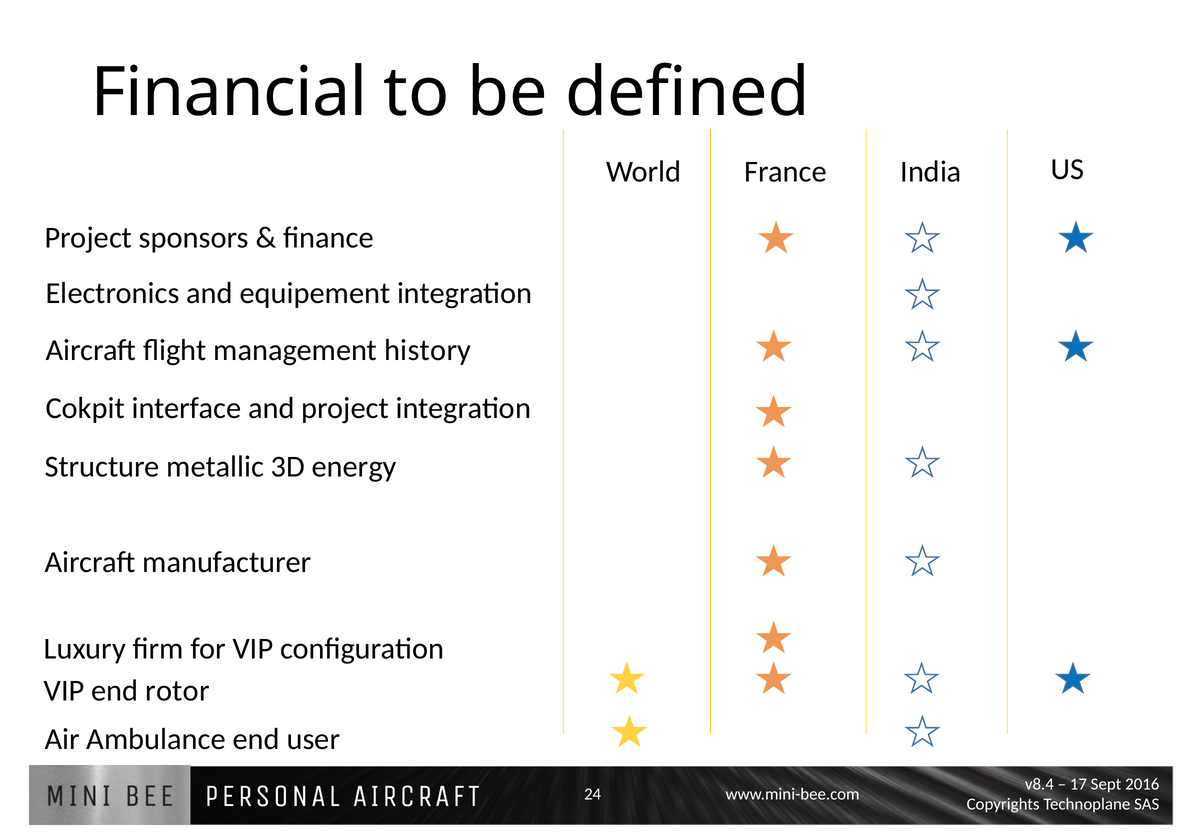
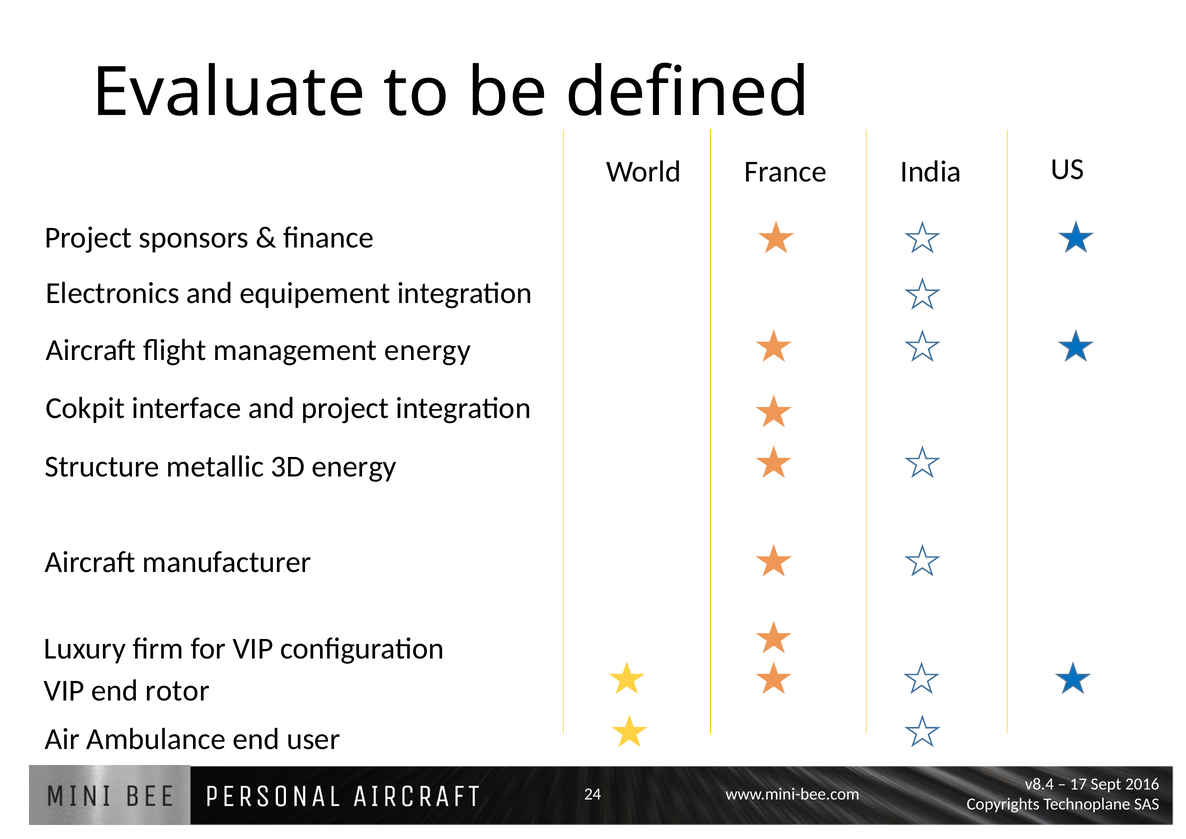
Financial: Financial -> Evaluate (229, 93)
management history: history -> energy (428, 350)
